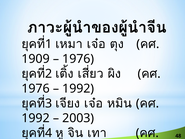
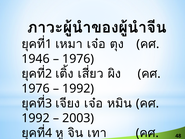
1909: 1909 -> 1946 (36, 59)
